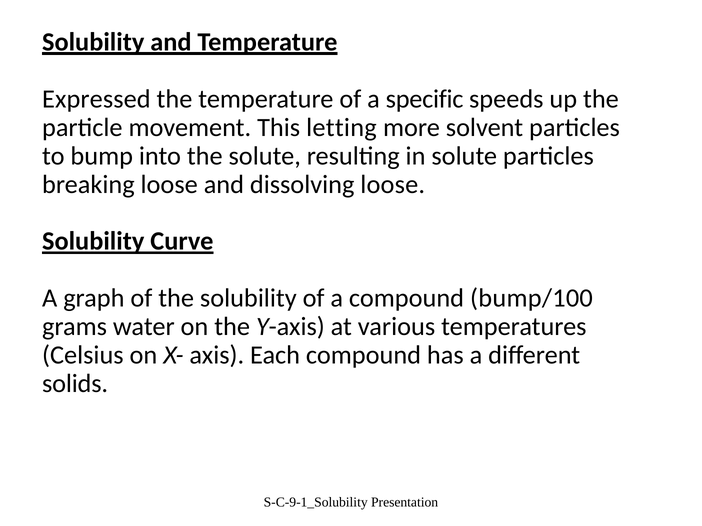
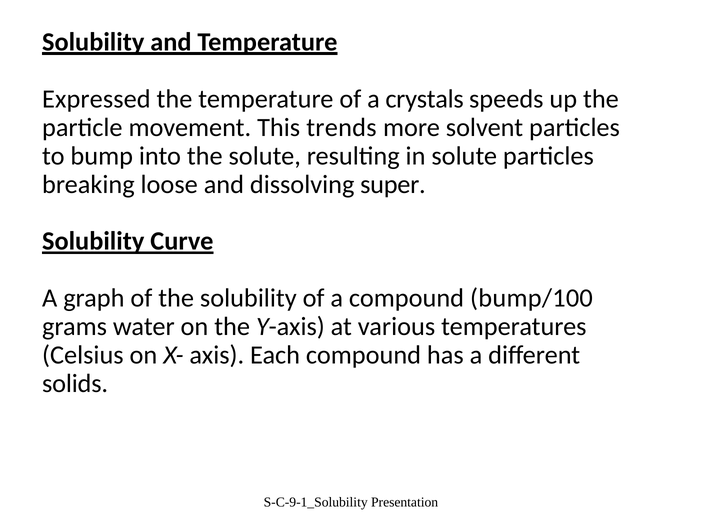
specific: specific -> crystals (425, 99)
letting: letting -> trends (341, 128)
dissolving loose: loose -> super (393, 185)
